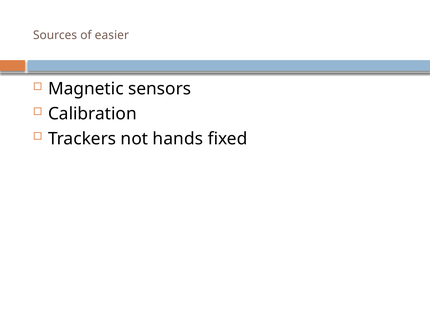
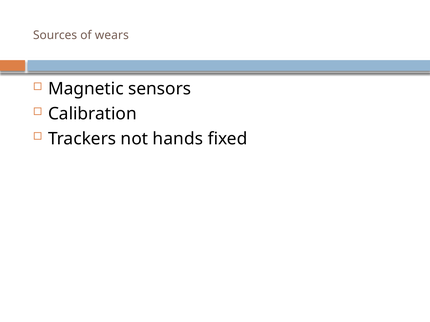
easier: easier -> wears (112, 35)
